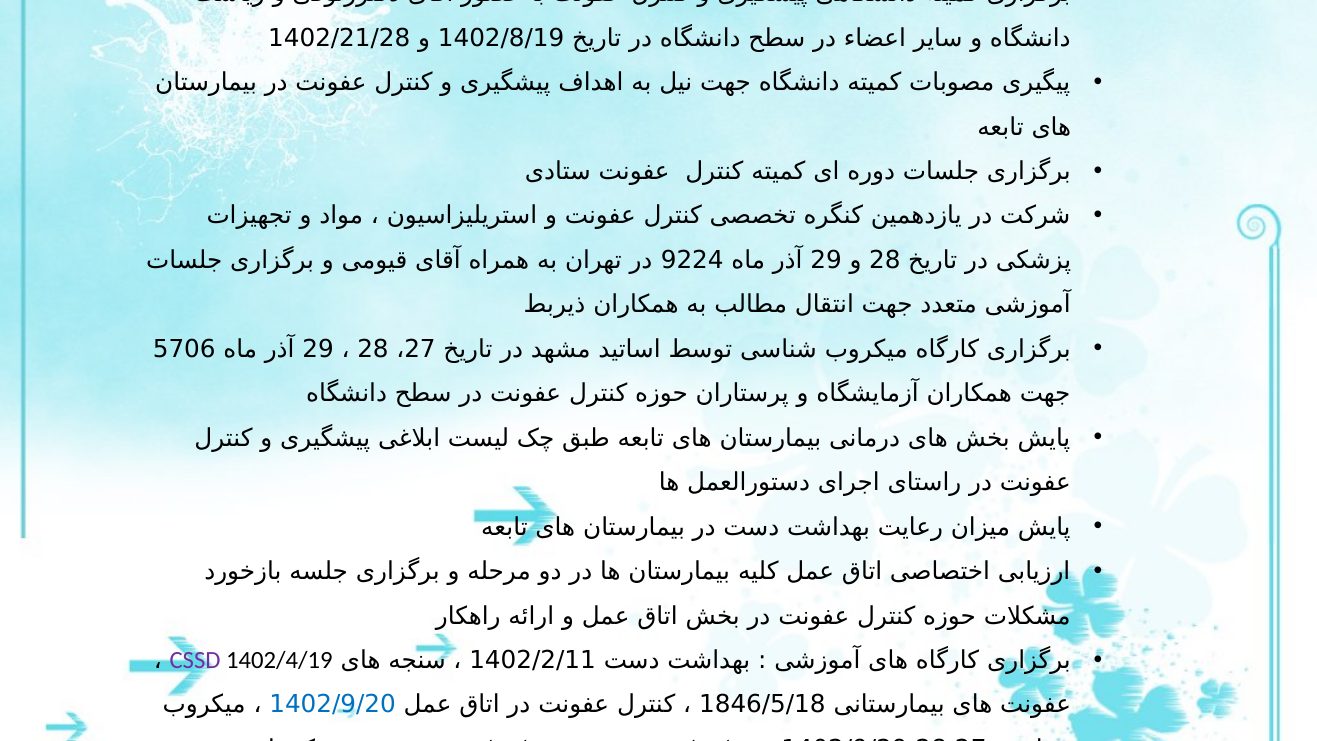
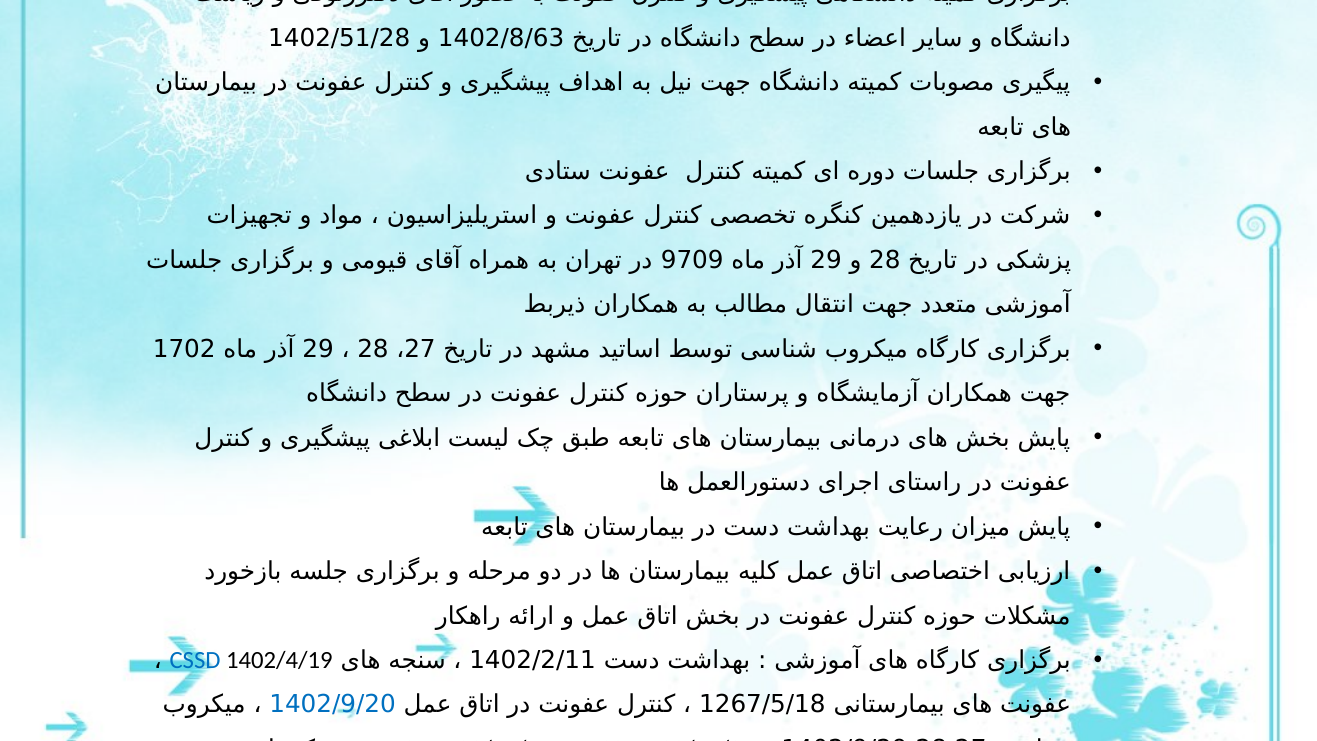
1402/21/28: 1402/21/28 -> 1402/51/28 (339, 38)
1402/8/19: 1402/8/19 -> 1402/8/63 (501, 38)
9224: 9224 -> 9709 (692, 260)
5706: 5706 -> 1702 (184, 349)
CSSD colour: purple -> blue (195, 660)
1846/5/18: 1846/5/18 -> 1267/5/18 (762, 705)
